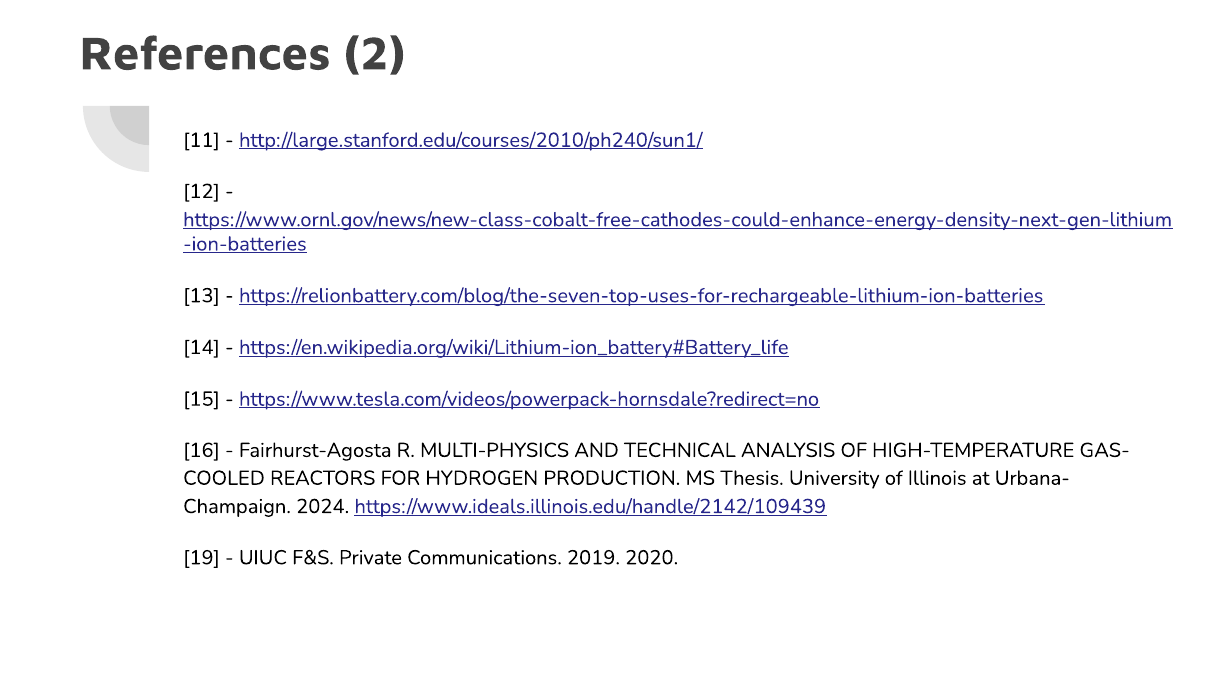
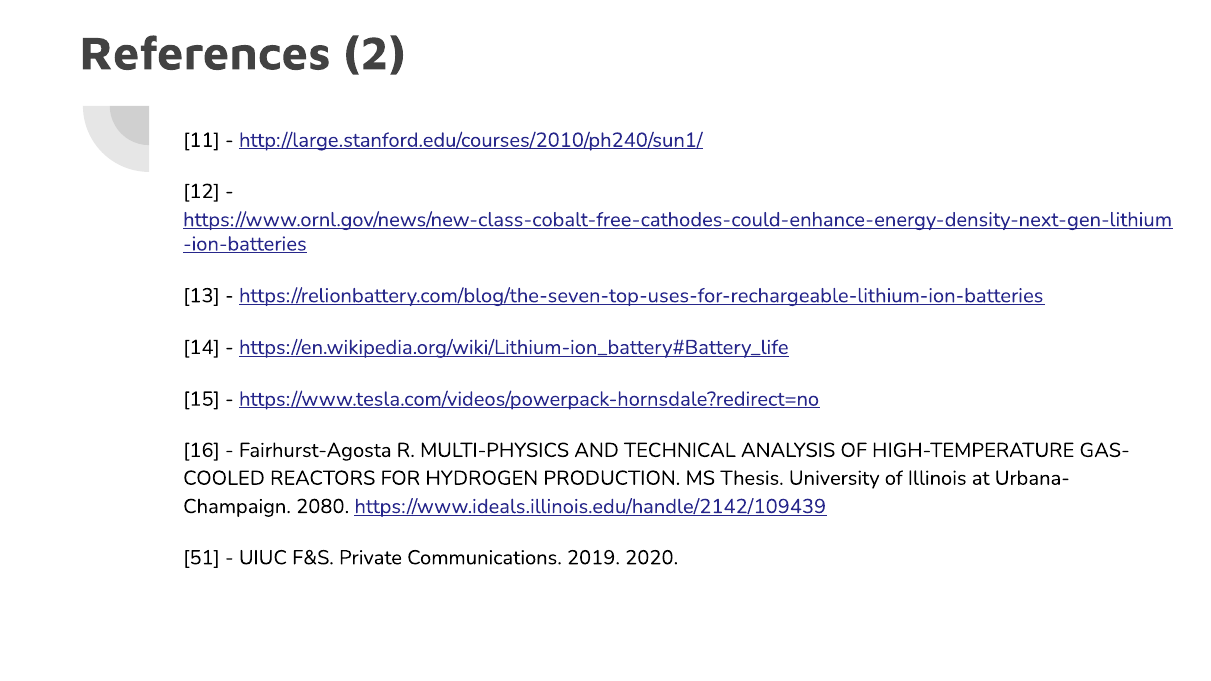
2024: 2024 -> 2080 (323, 507)
19: 19 -> 51 (202, 558)
